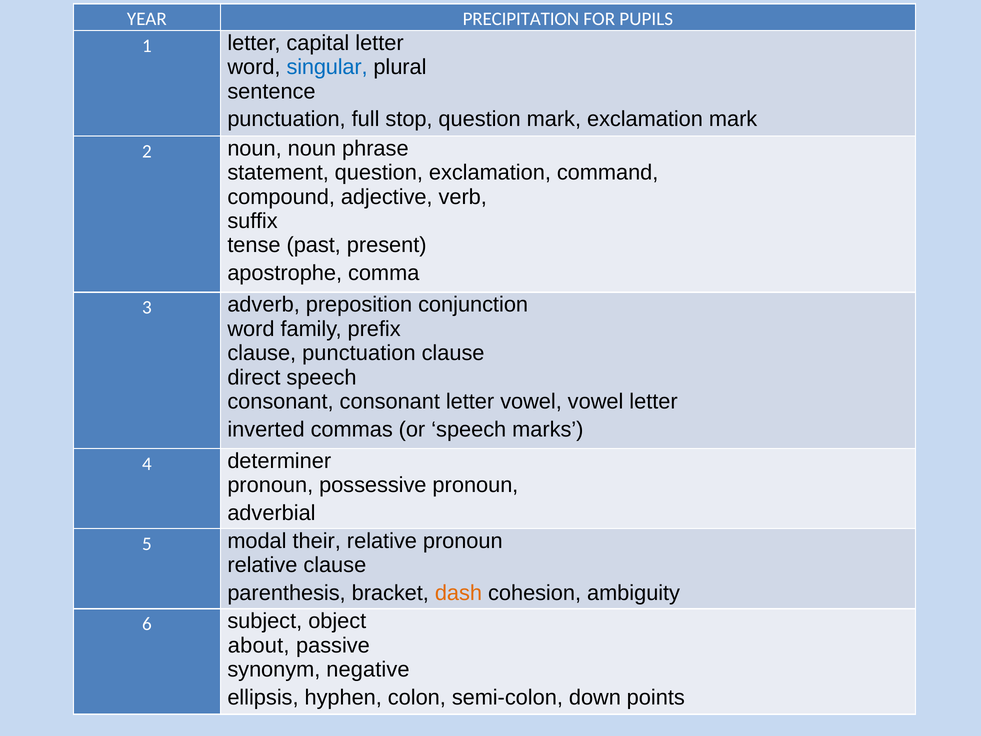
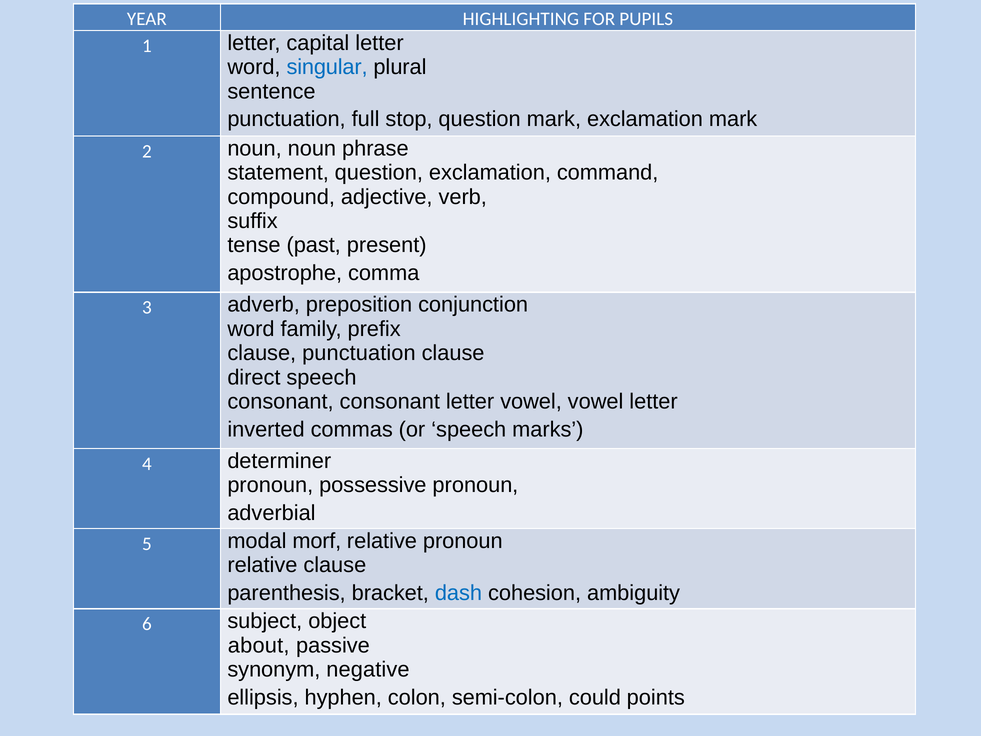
PRECIPITATION: PRECIPITATION -> HIGHLIGHTING (521, 19)
their: their -> morf (317, 541)
dash colour: orange -> blue (458, 593)
down: down -> could (595, 697)
